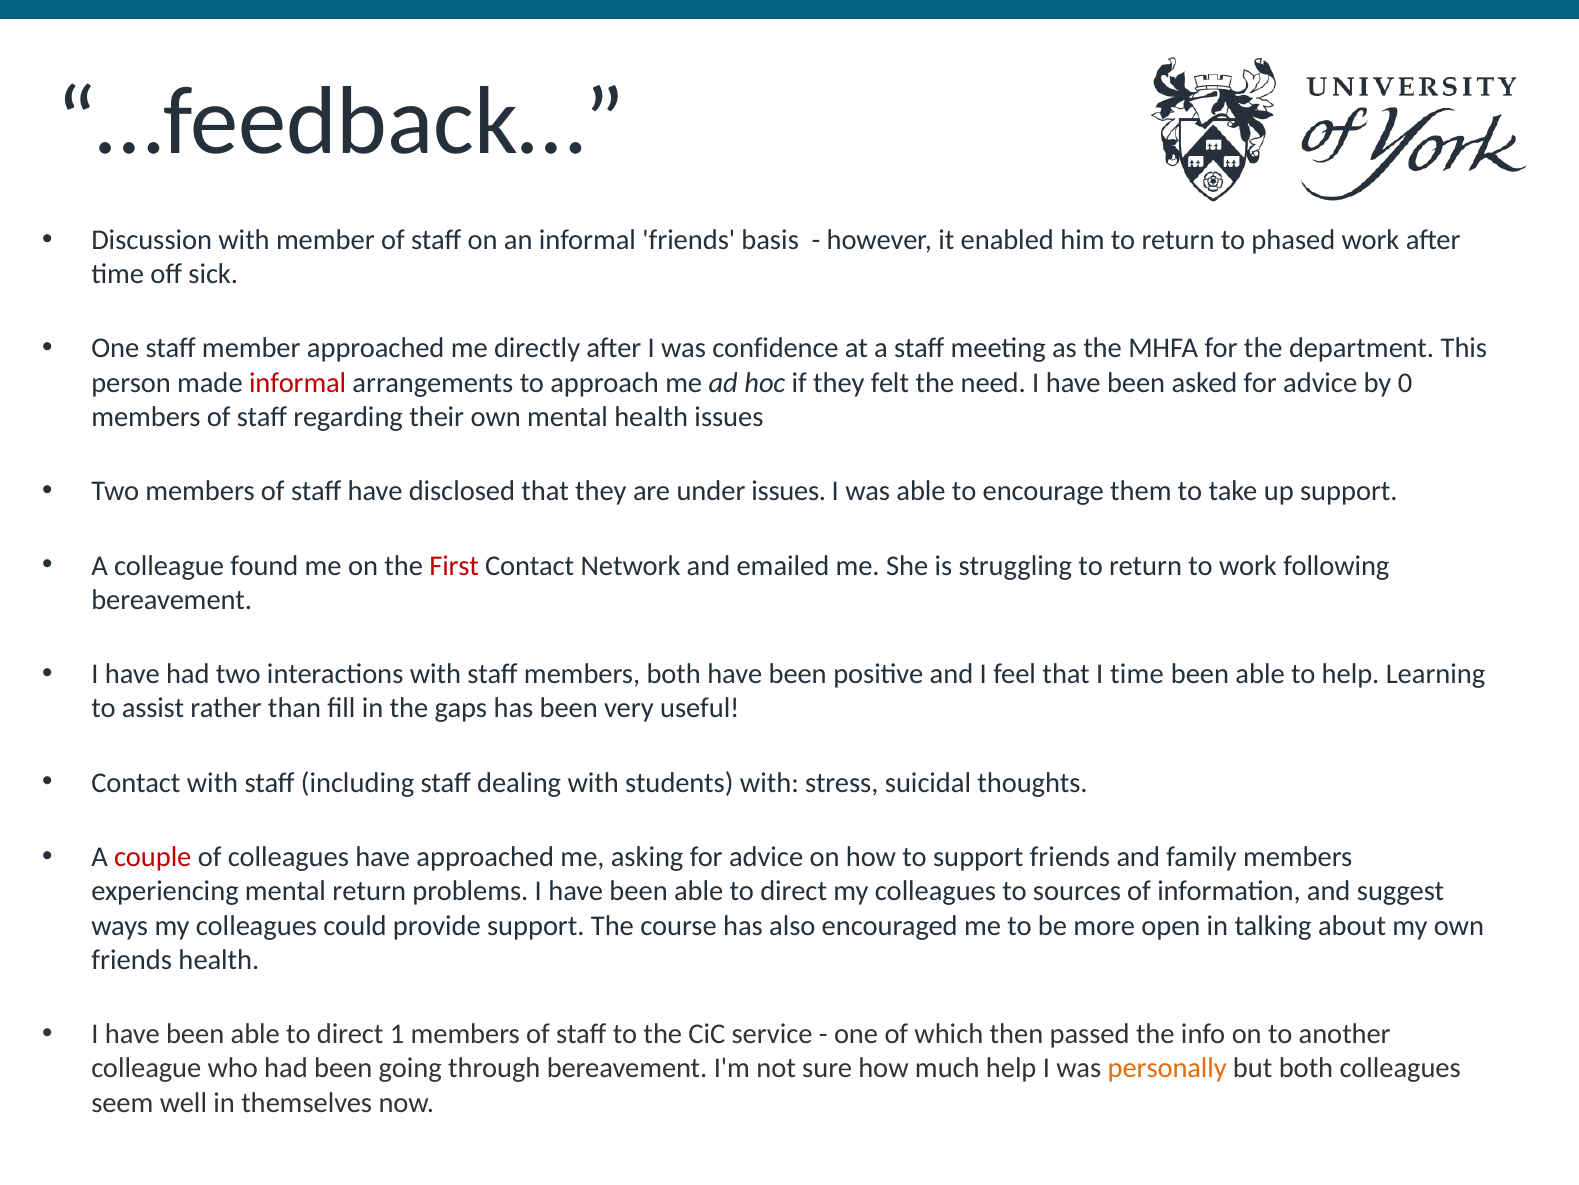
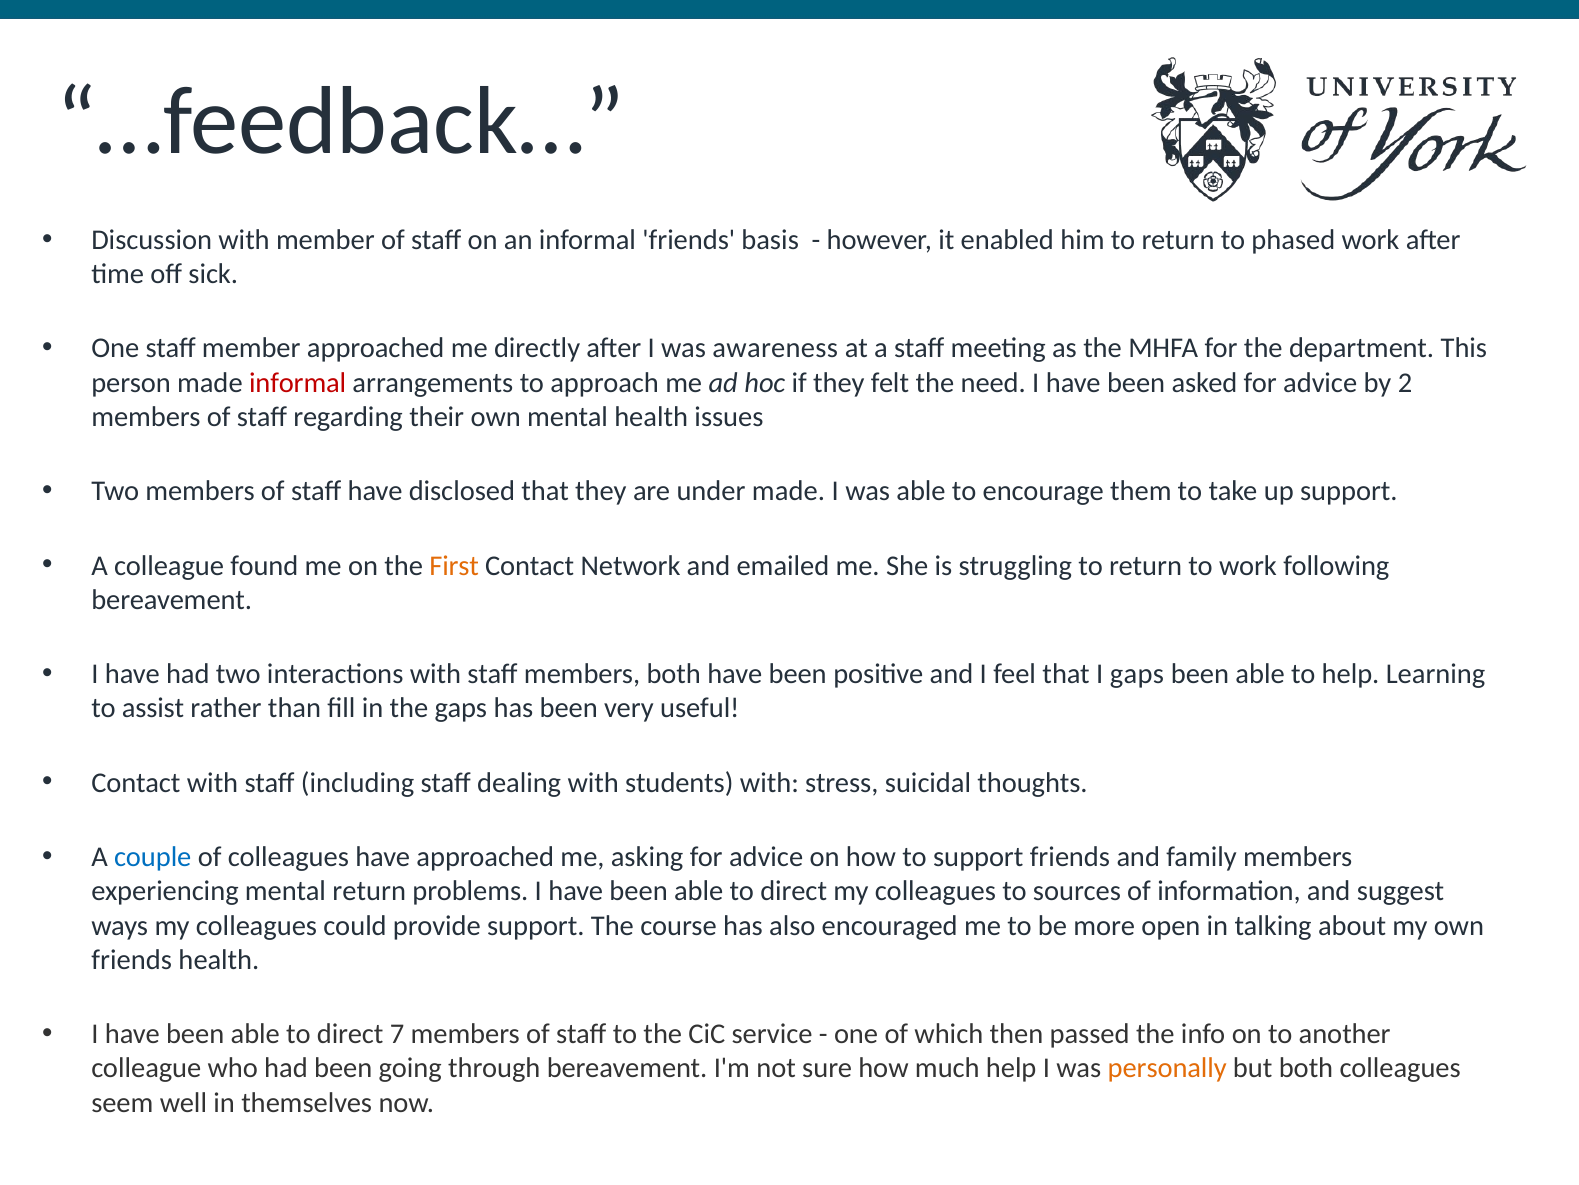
confidence: confidence -> awareness (775, 348)
0: 0 -> 2 (1405, 383)
under issues: issues -> made (789, 491)
First colour: red -> orange (454, 565)
I time: time -> gaps (1137, 674)
couple colour: red -> blue (153, 856)
1: 1 -> 7 (397, 1033)
